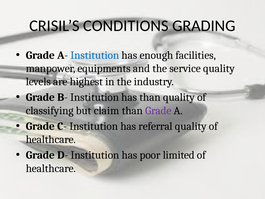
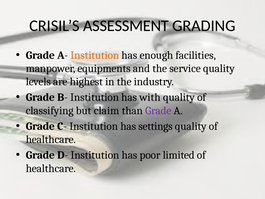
CONDITIONS: CONDITIONS -> ASSESSMENT (126, 26)
Institution colour: blue -> orange (95, 55)
has than: than -> with (150, 97)
referral: referral -> settings (156, 126)
